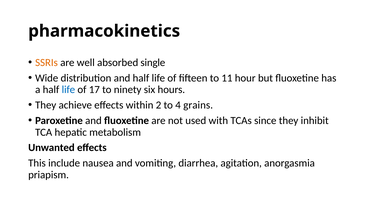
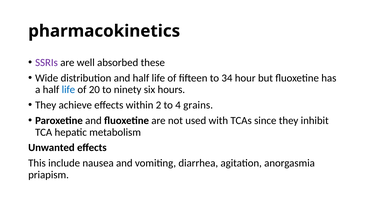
SSRIs colour: orange -> purple (46, 63)
single: single -> these (153, 63)
11: 11 -> 34 (227, 78)
17: 17 -> 20 (94, 90)
